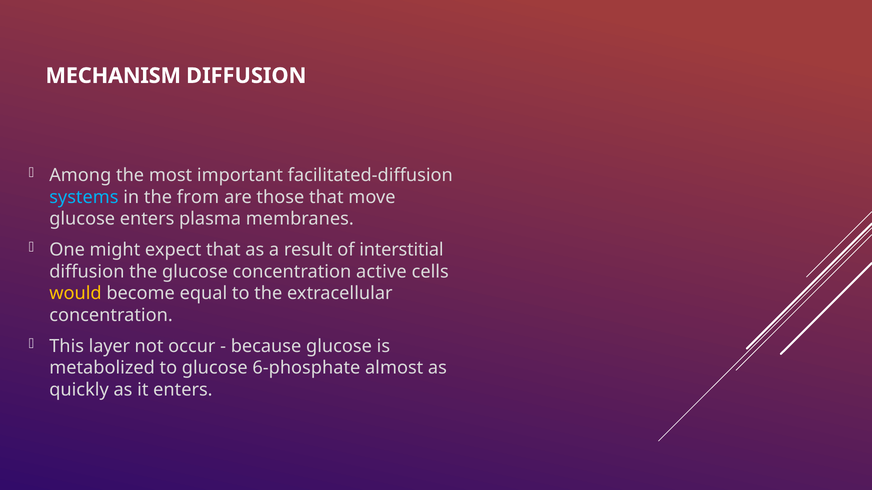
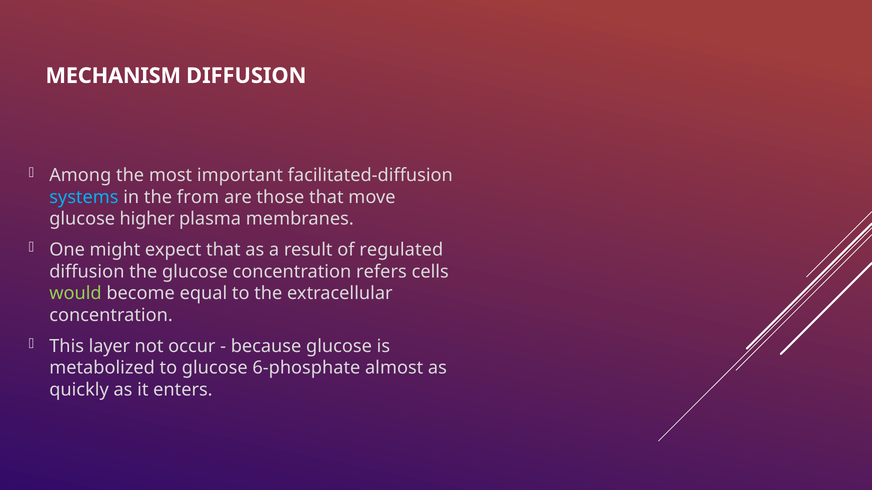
glucose enters: enters -> higher (147, 219)
interstitial: interstitial -> regulated (401, 250)
active: active -> refers (381, 272)
would colour: yellow -> light green (75, 294)
